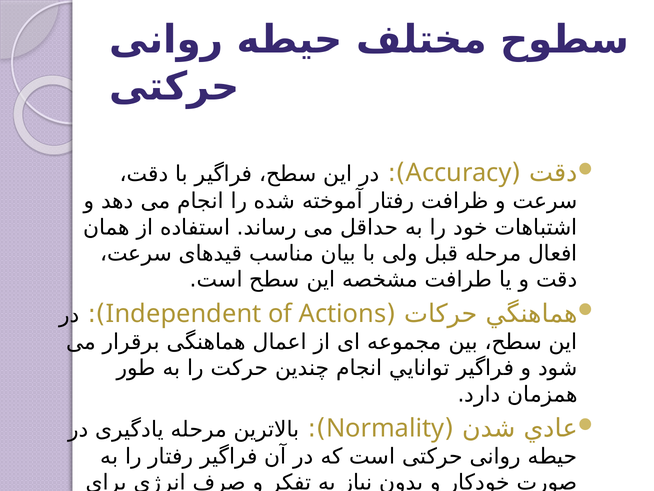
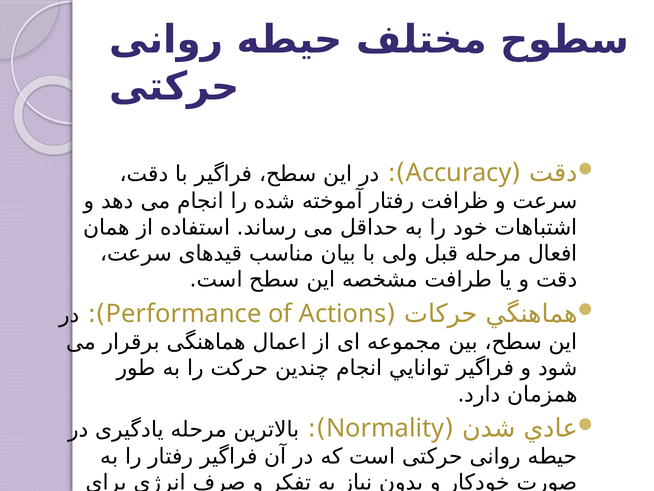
Independent: Independent -> Performance (184, 314)
